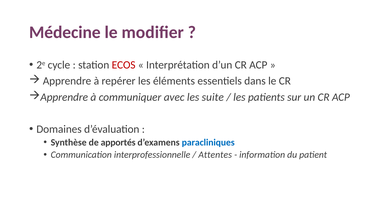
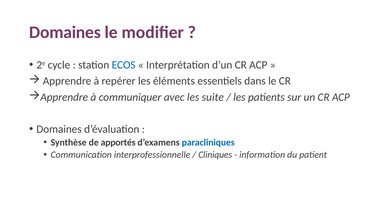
Médecine: Médecine -> Domaines (65, 32)
ECOS colour: red -> blue (124, 65)
Attentes: Attentes -> Cliniques (215, 154)
